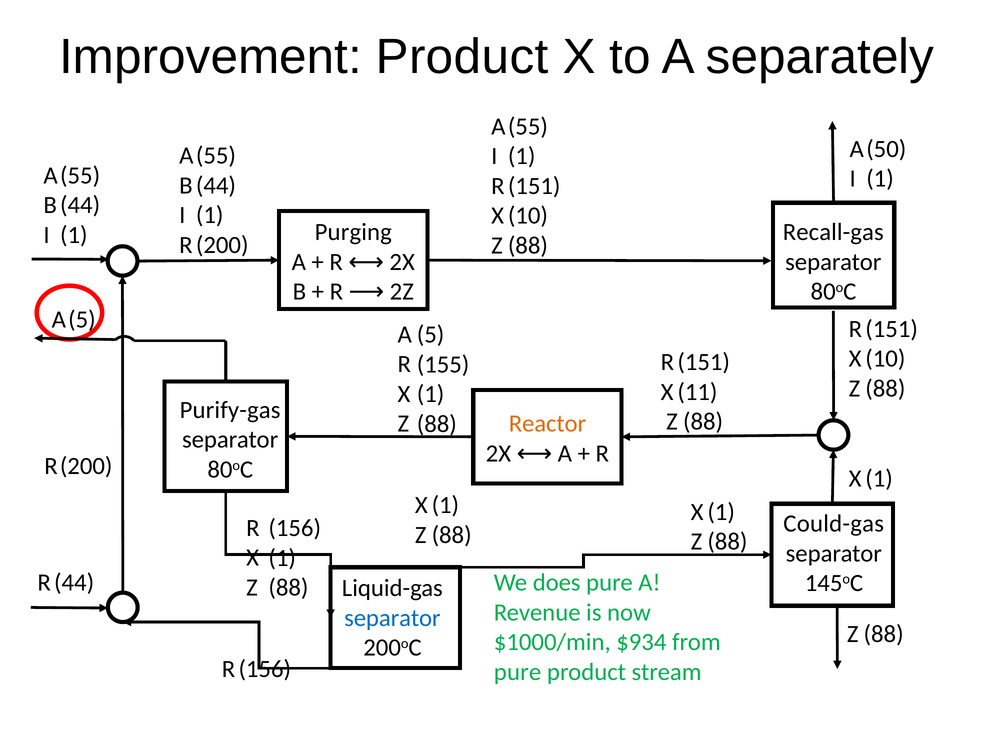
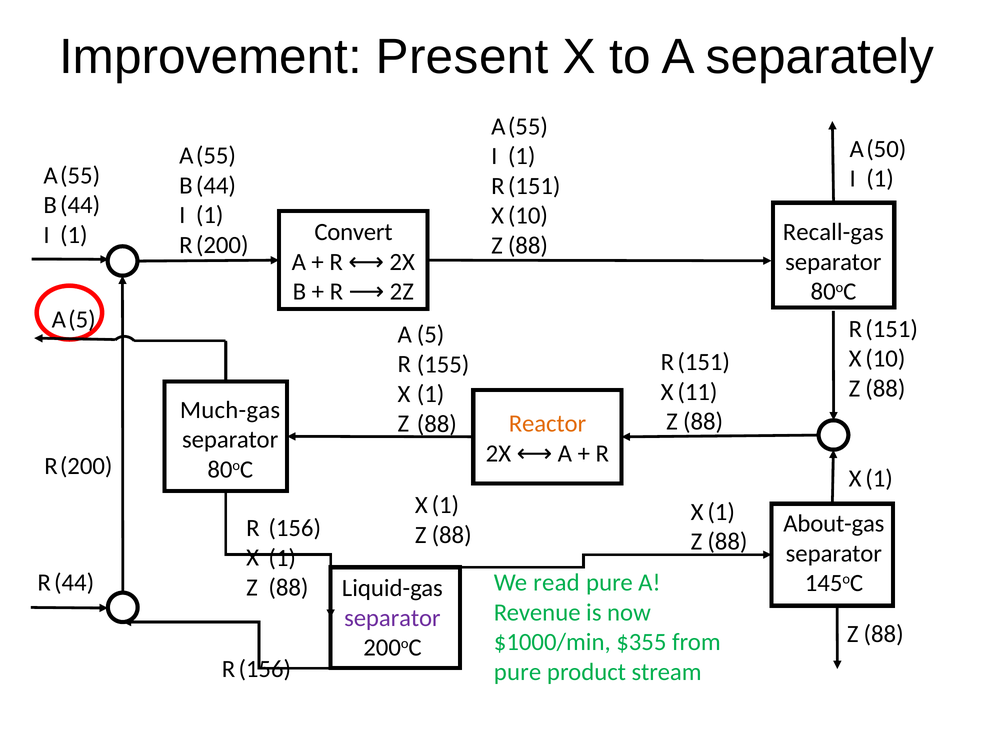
Improvement Product: Product -> Present (462, 57)
Purging: Purging -> Convert (353, 232)
Purify-gas: Purify-gas -> Much-gas (230, 410)
Could-gas: Could-gas -> About-gas (834, 524)
does: does -> read (556, 583)
separator colour: blue -> purple (392, 618)
$934: $934 -> $355 (641, 642)
